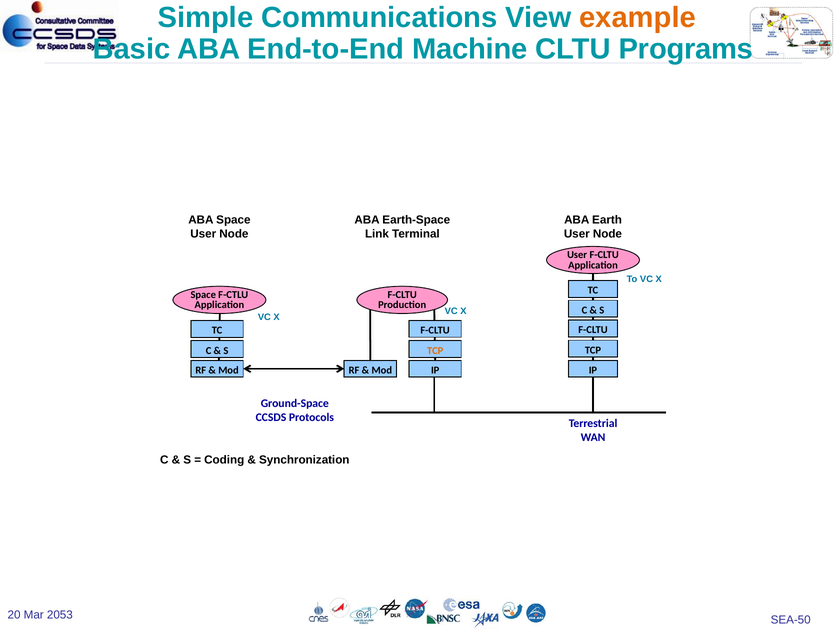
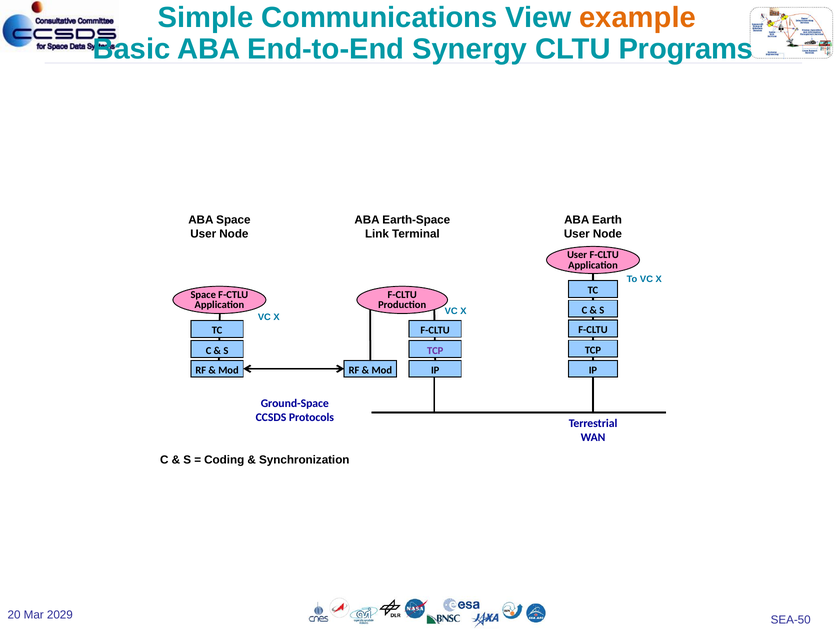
Machine: Machine -> Synergy (470, 49)
TCP colour: orange -> purple (435, 351)
2053: 2053 -> 2029 (60, 615)
